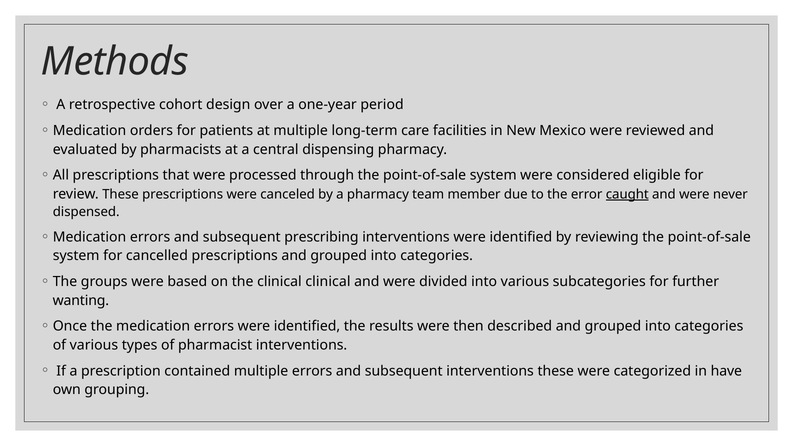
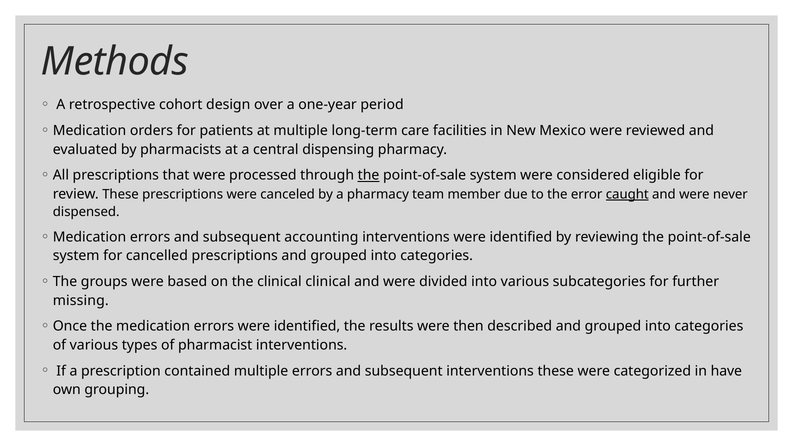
the underline: none -> present (369, 175)
prescribing: prescribing -> accounting (321, 237)
wanting: wanting -> missing (81, 300)
